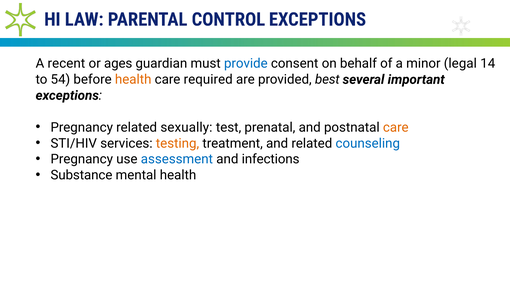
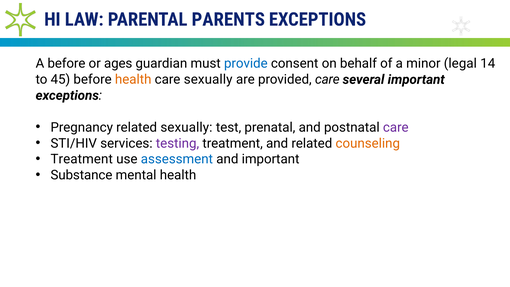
CONTROL: CONTROL -> PARENTS (228, 19)
A recent: recent -> before (66, 63)
54: 54 -> 45 (60, 79)
care required: required -> sexually (208, 79)
provided best: best -> care (327, 79)
care colour: orange -> purple (396, 127)
testing colour: orange -> purple (178, 143)
counseling colour: blue -> orange (368, 143)
Pregnancy: Pregnancy -> Treatment (82, 159)
and infections: infections -> important (271, 159)
